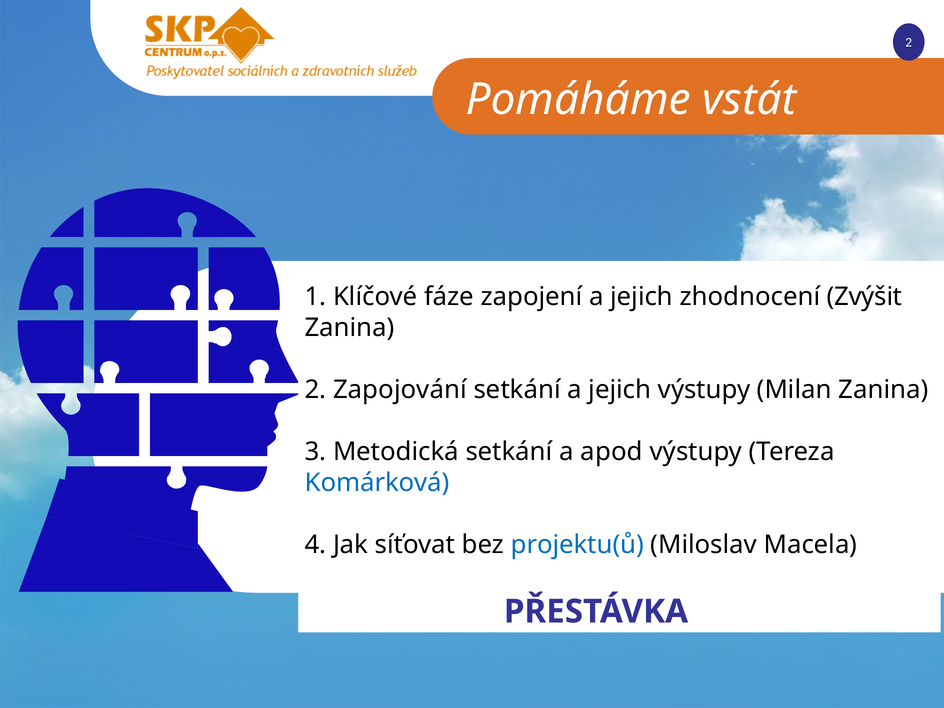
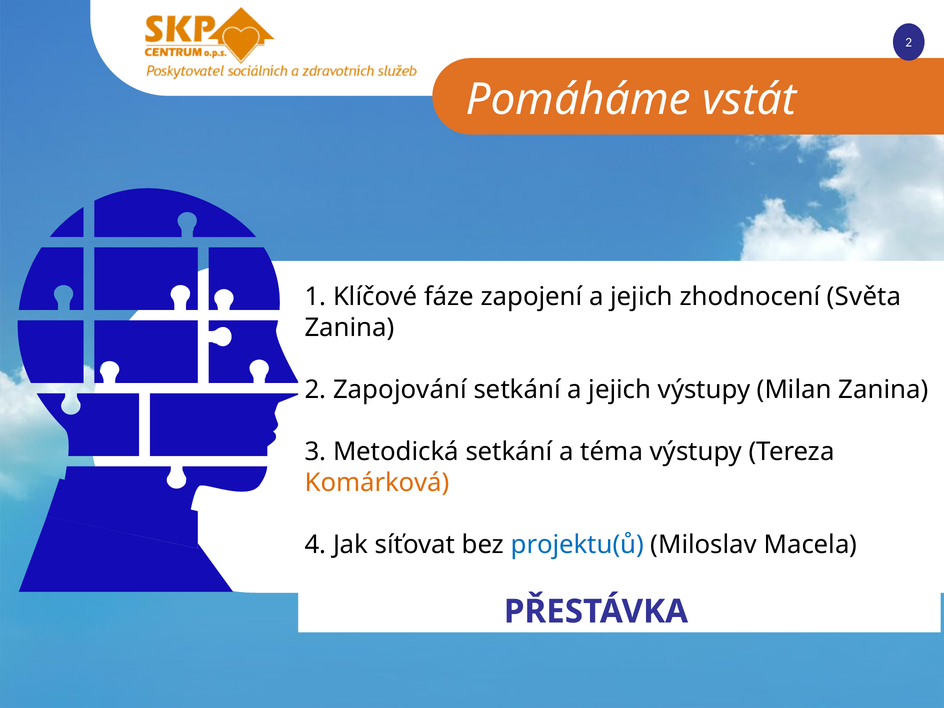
Zvýšit: Zvýšit -> Světa (864, 297)
apod: apod -> téma (612, 452)
Komárková colour: blue -> orange (377, 483)
